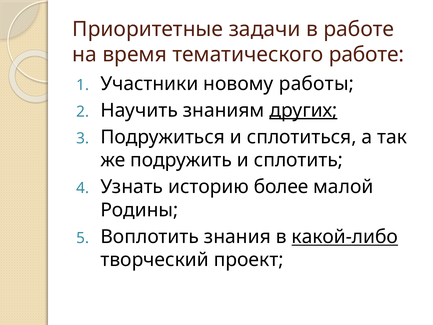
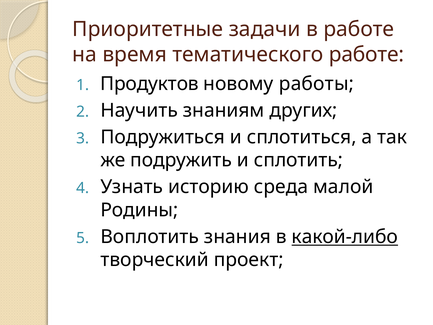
Участники: Участники -> Продуктов (149, 84)
других underline: present -> none (303, 110)
более: более -> среда (281, 187)
